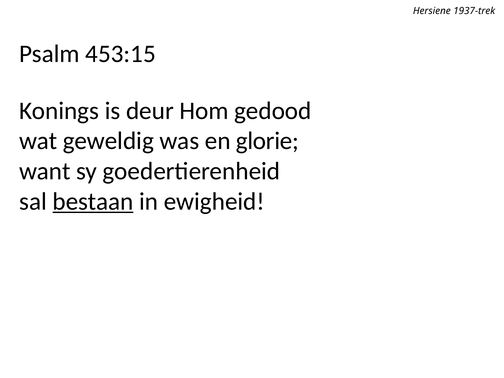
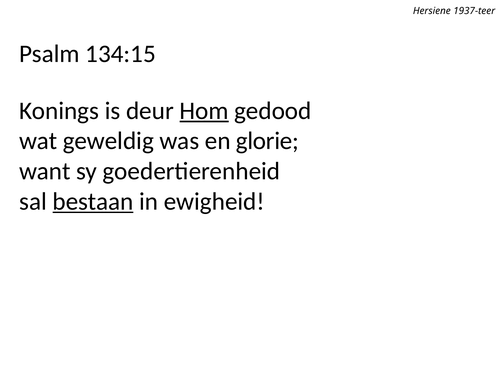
1937-trek: 1937-trek -> 1937-teer (474, 11)
453:15: 453:15 -> 134:15 (121, 54)
Hom underline: none -> present (204, 111)
